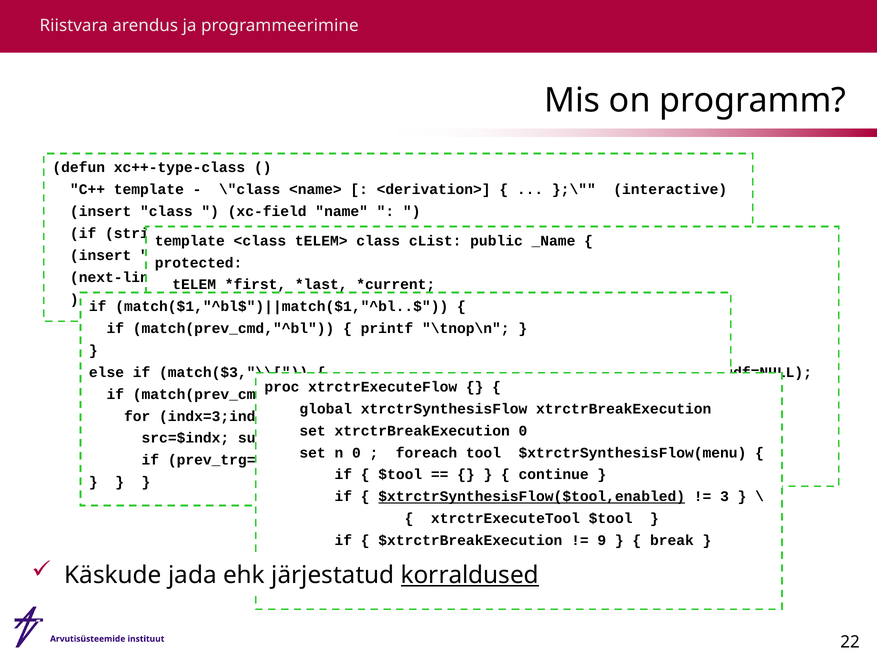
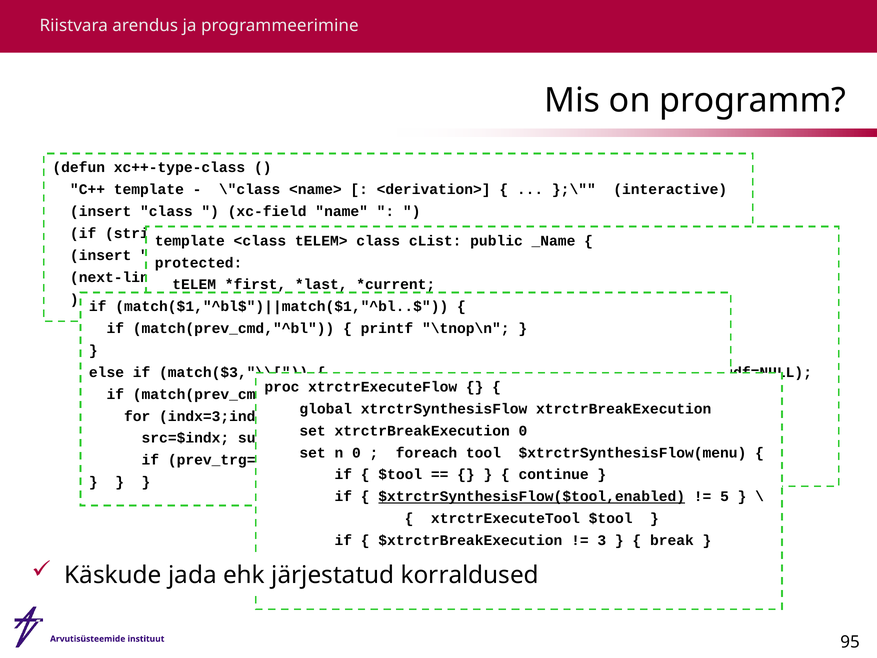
3: 3 -> 5 (725, 496)
9: 9 -> 3 (602, 540)
korraldused underline: present -> none (470, 575)
22: 22 -> 95 (850, 642)
